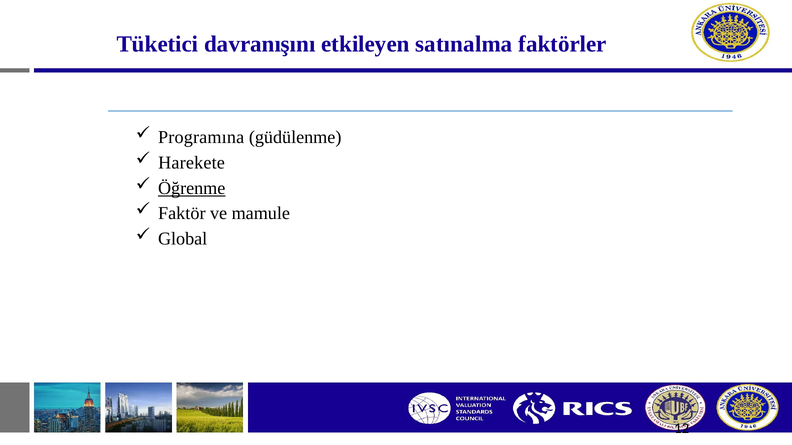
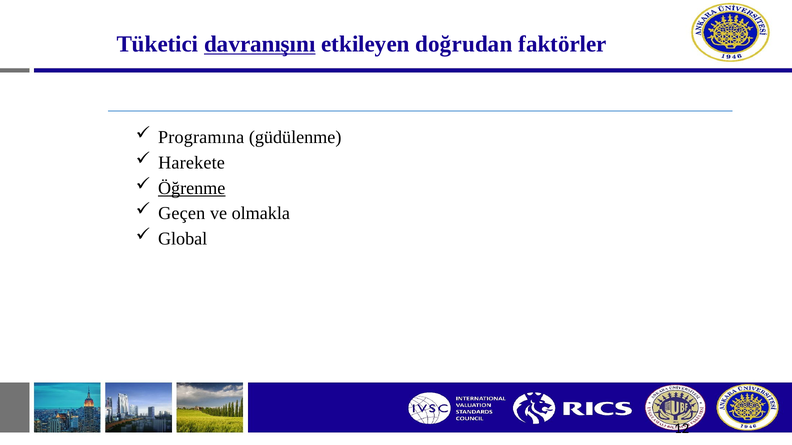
davranışını underline: none -> present (260, 44)
satınalma: satınalma -> doğrudan (464, 44)
Faktör: Faktör -> Geçen (182, 214)
mamule: mamule -> olmakla (261, 214)
